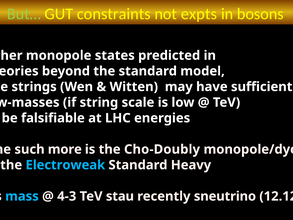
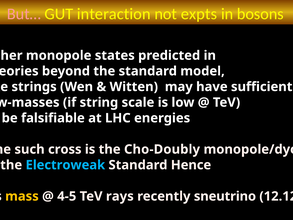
But… colour: light green -> pink (24, 14)
constraints: constraints -> interaction (114, 14)
more: more -> cross (65, 149)
Heavy: Heavy -> Hence (191, 165)
mass colour: light blue -> yellow (22, 196)
4-3: 4-3 -> 4-5 (67, 196)
stau: stau -> rays (120, 196)
